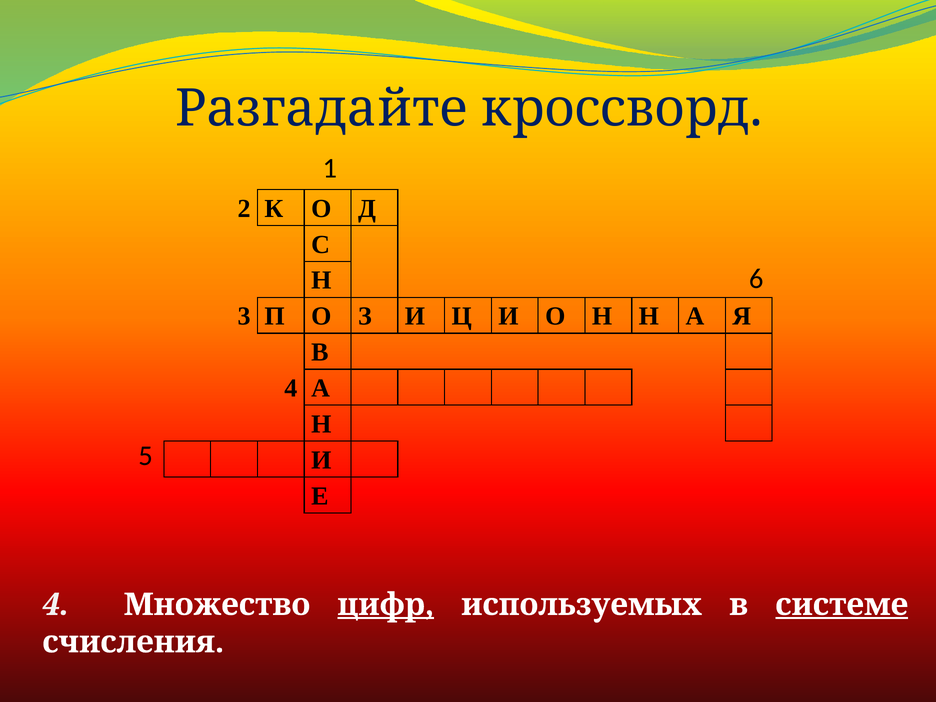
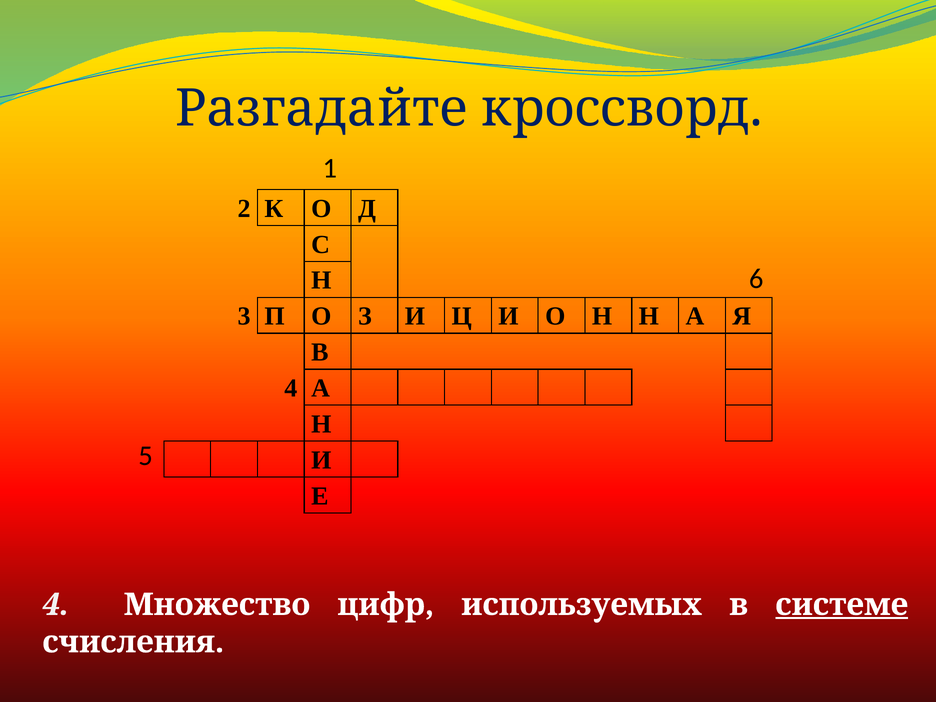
цифр underline: present -> none (386, 605)
